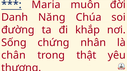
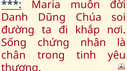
Năng: Năng -> Dũng (52, 17)
thật: thật -> tinh (86, 56)
